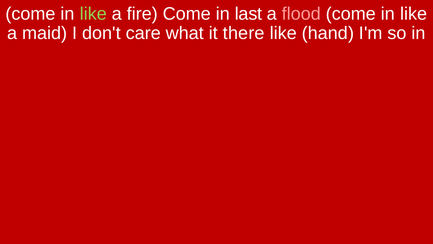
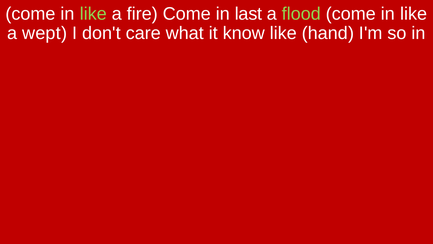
flood colour: pink -> light green (301, 14)
maid: maid -> wept (45, 33)
there: there -> know (244, 33)
